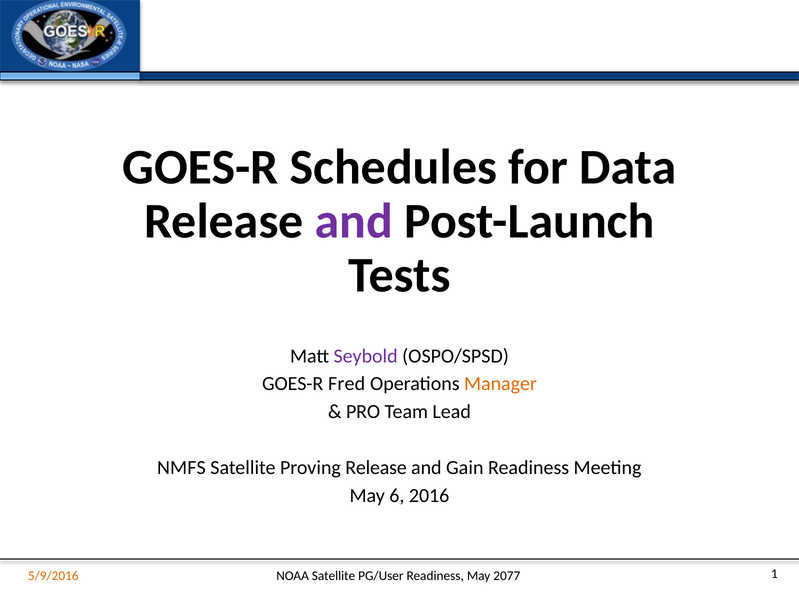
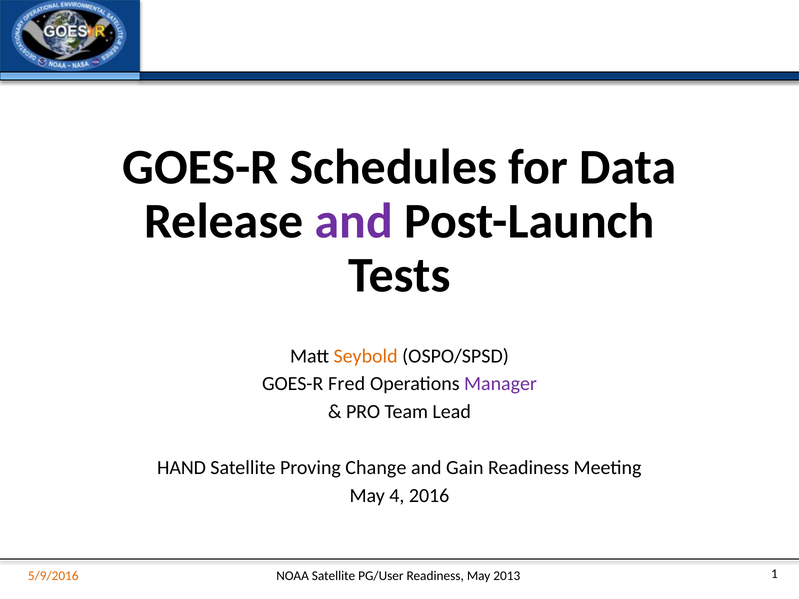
Seybold colour: purple -> orange (366, 356)
Manager colour: orange -> purple (500, 384)
NMFS: NMFS -> HAND (182, 468)
Proving Release: Release -> Change (376, 468)
6: 6 -> 4 (397, 496)
2077: 2077 -> 2013 (507, 576)
